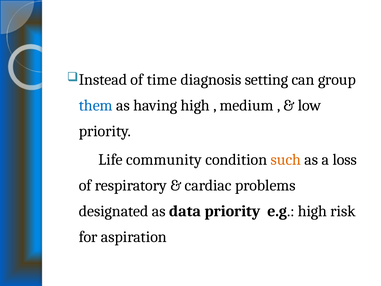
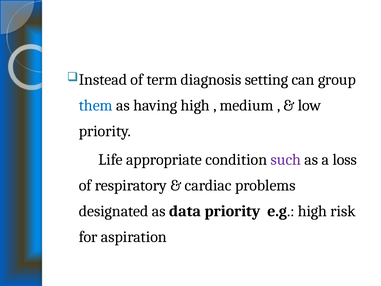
time: time -> term (162, 79)
community: community -> appropriate (164, 159)
such colour: orange -> purple (286, 159)
